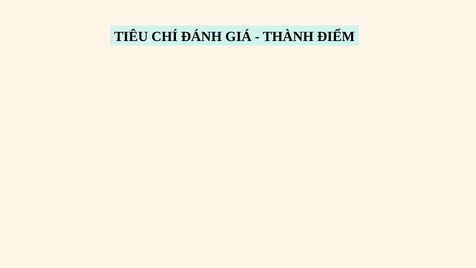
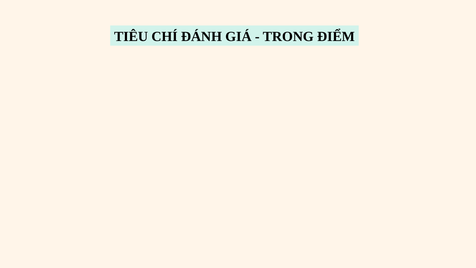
THÀNH: THÀNH -> TRONG (288, 37)
